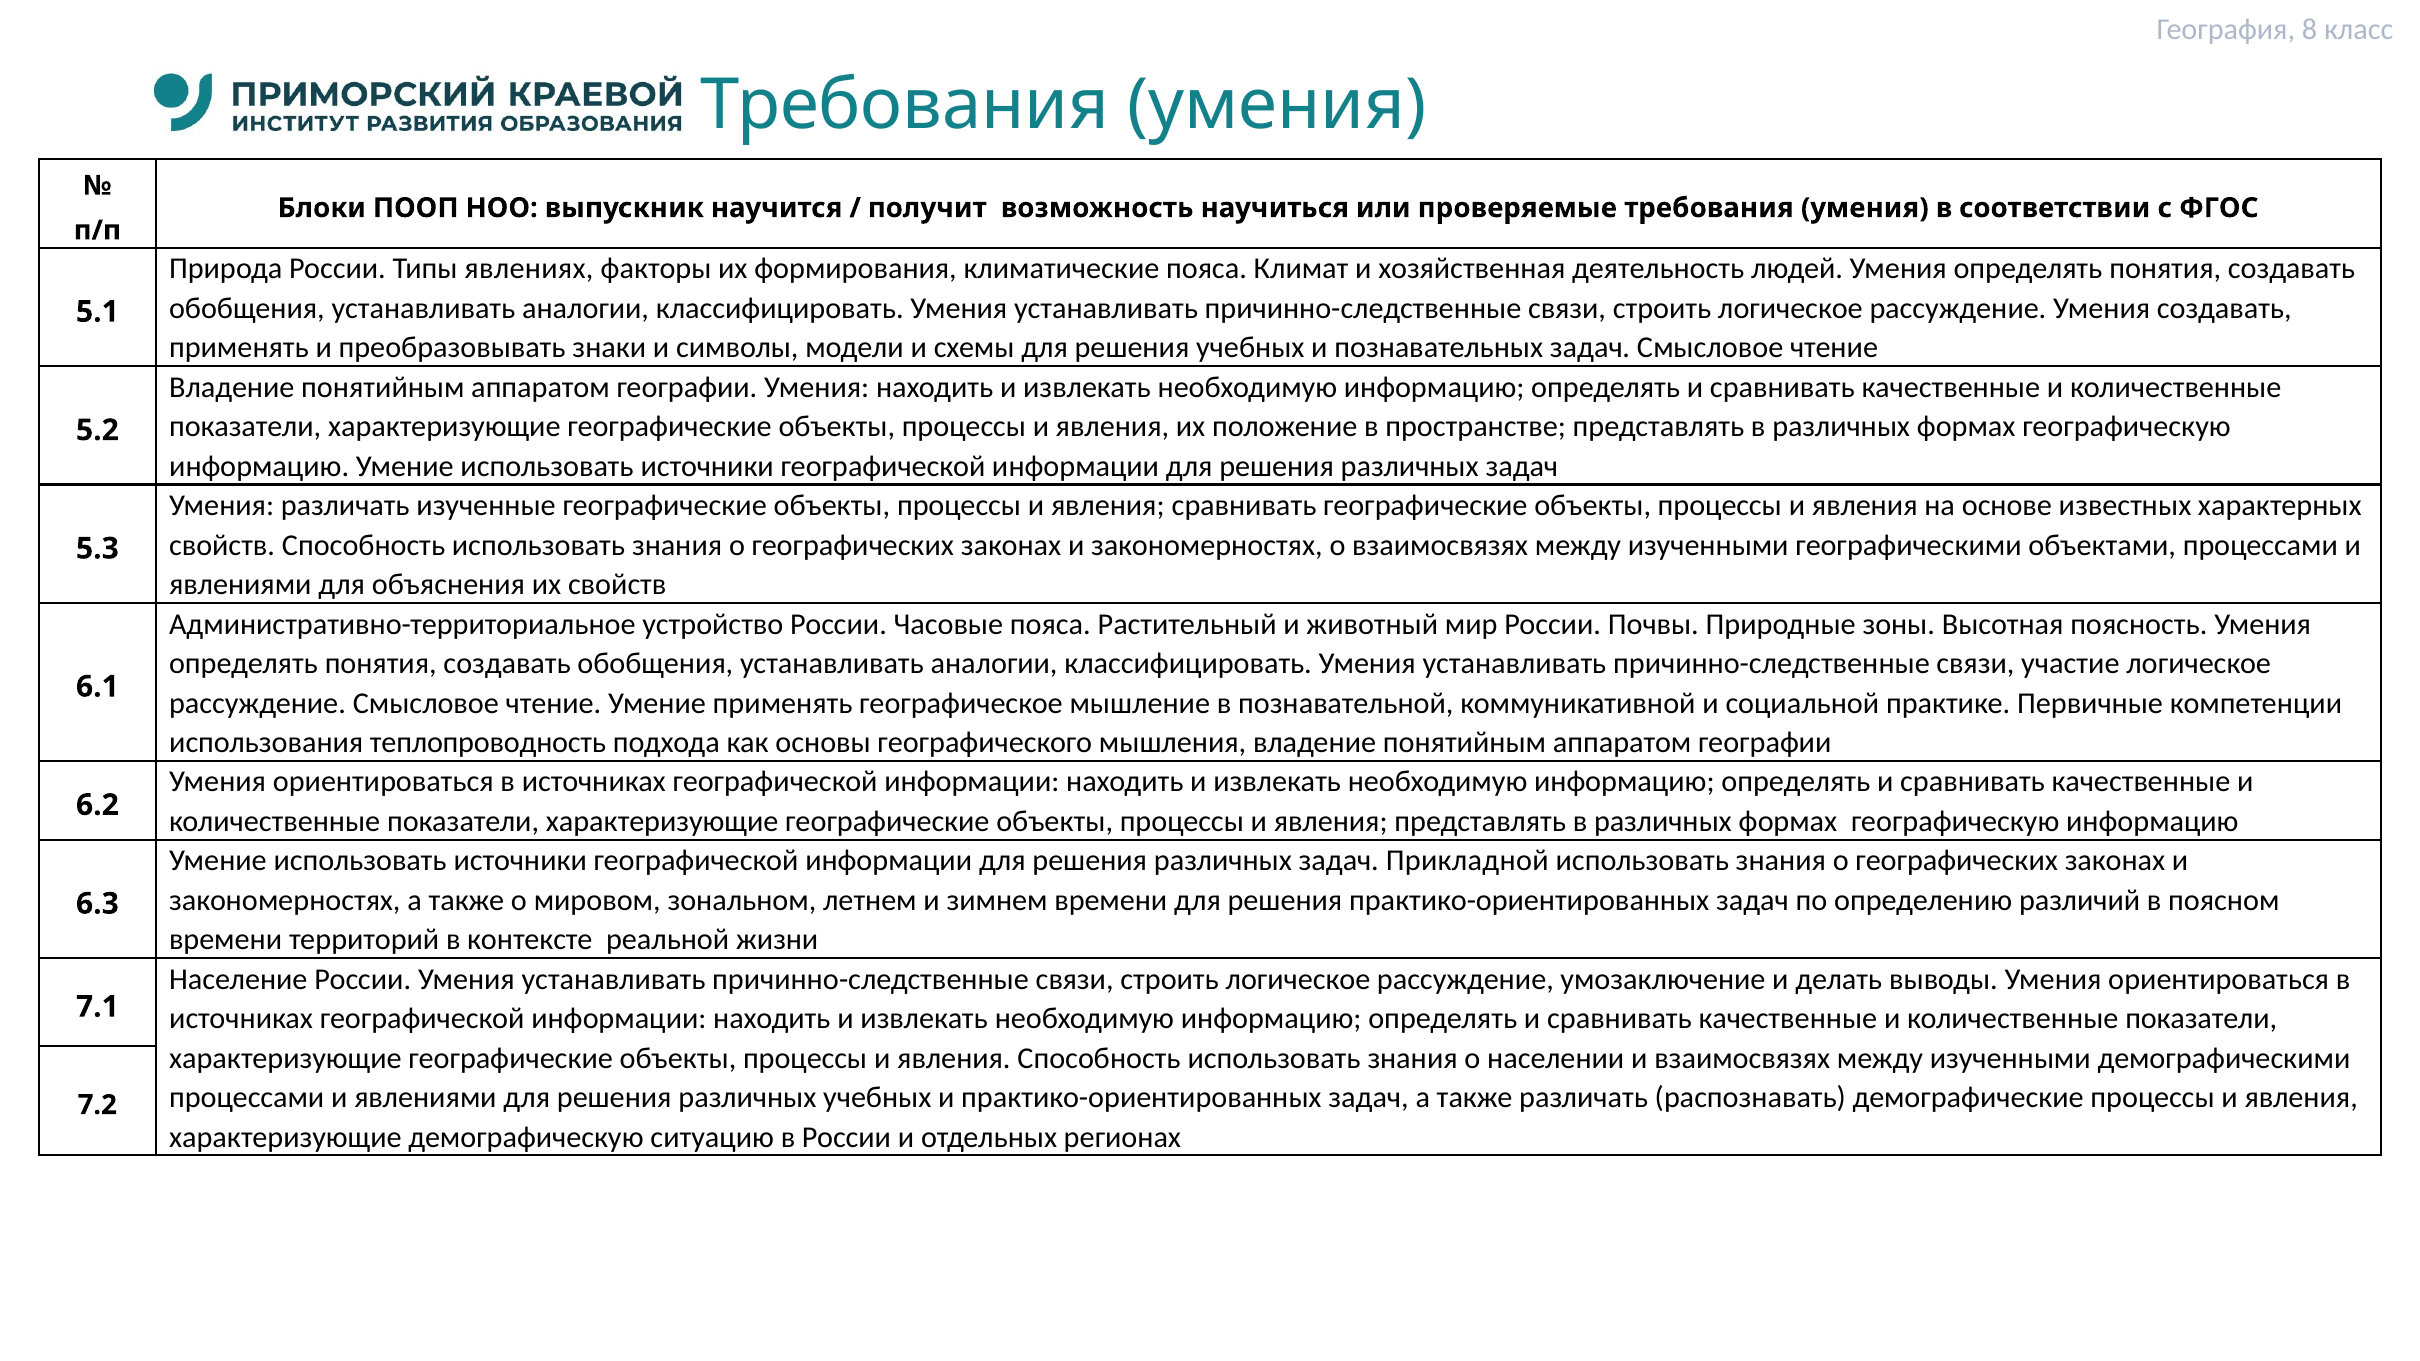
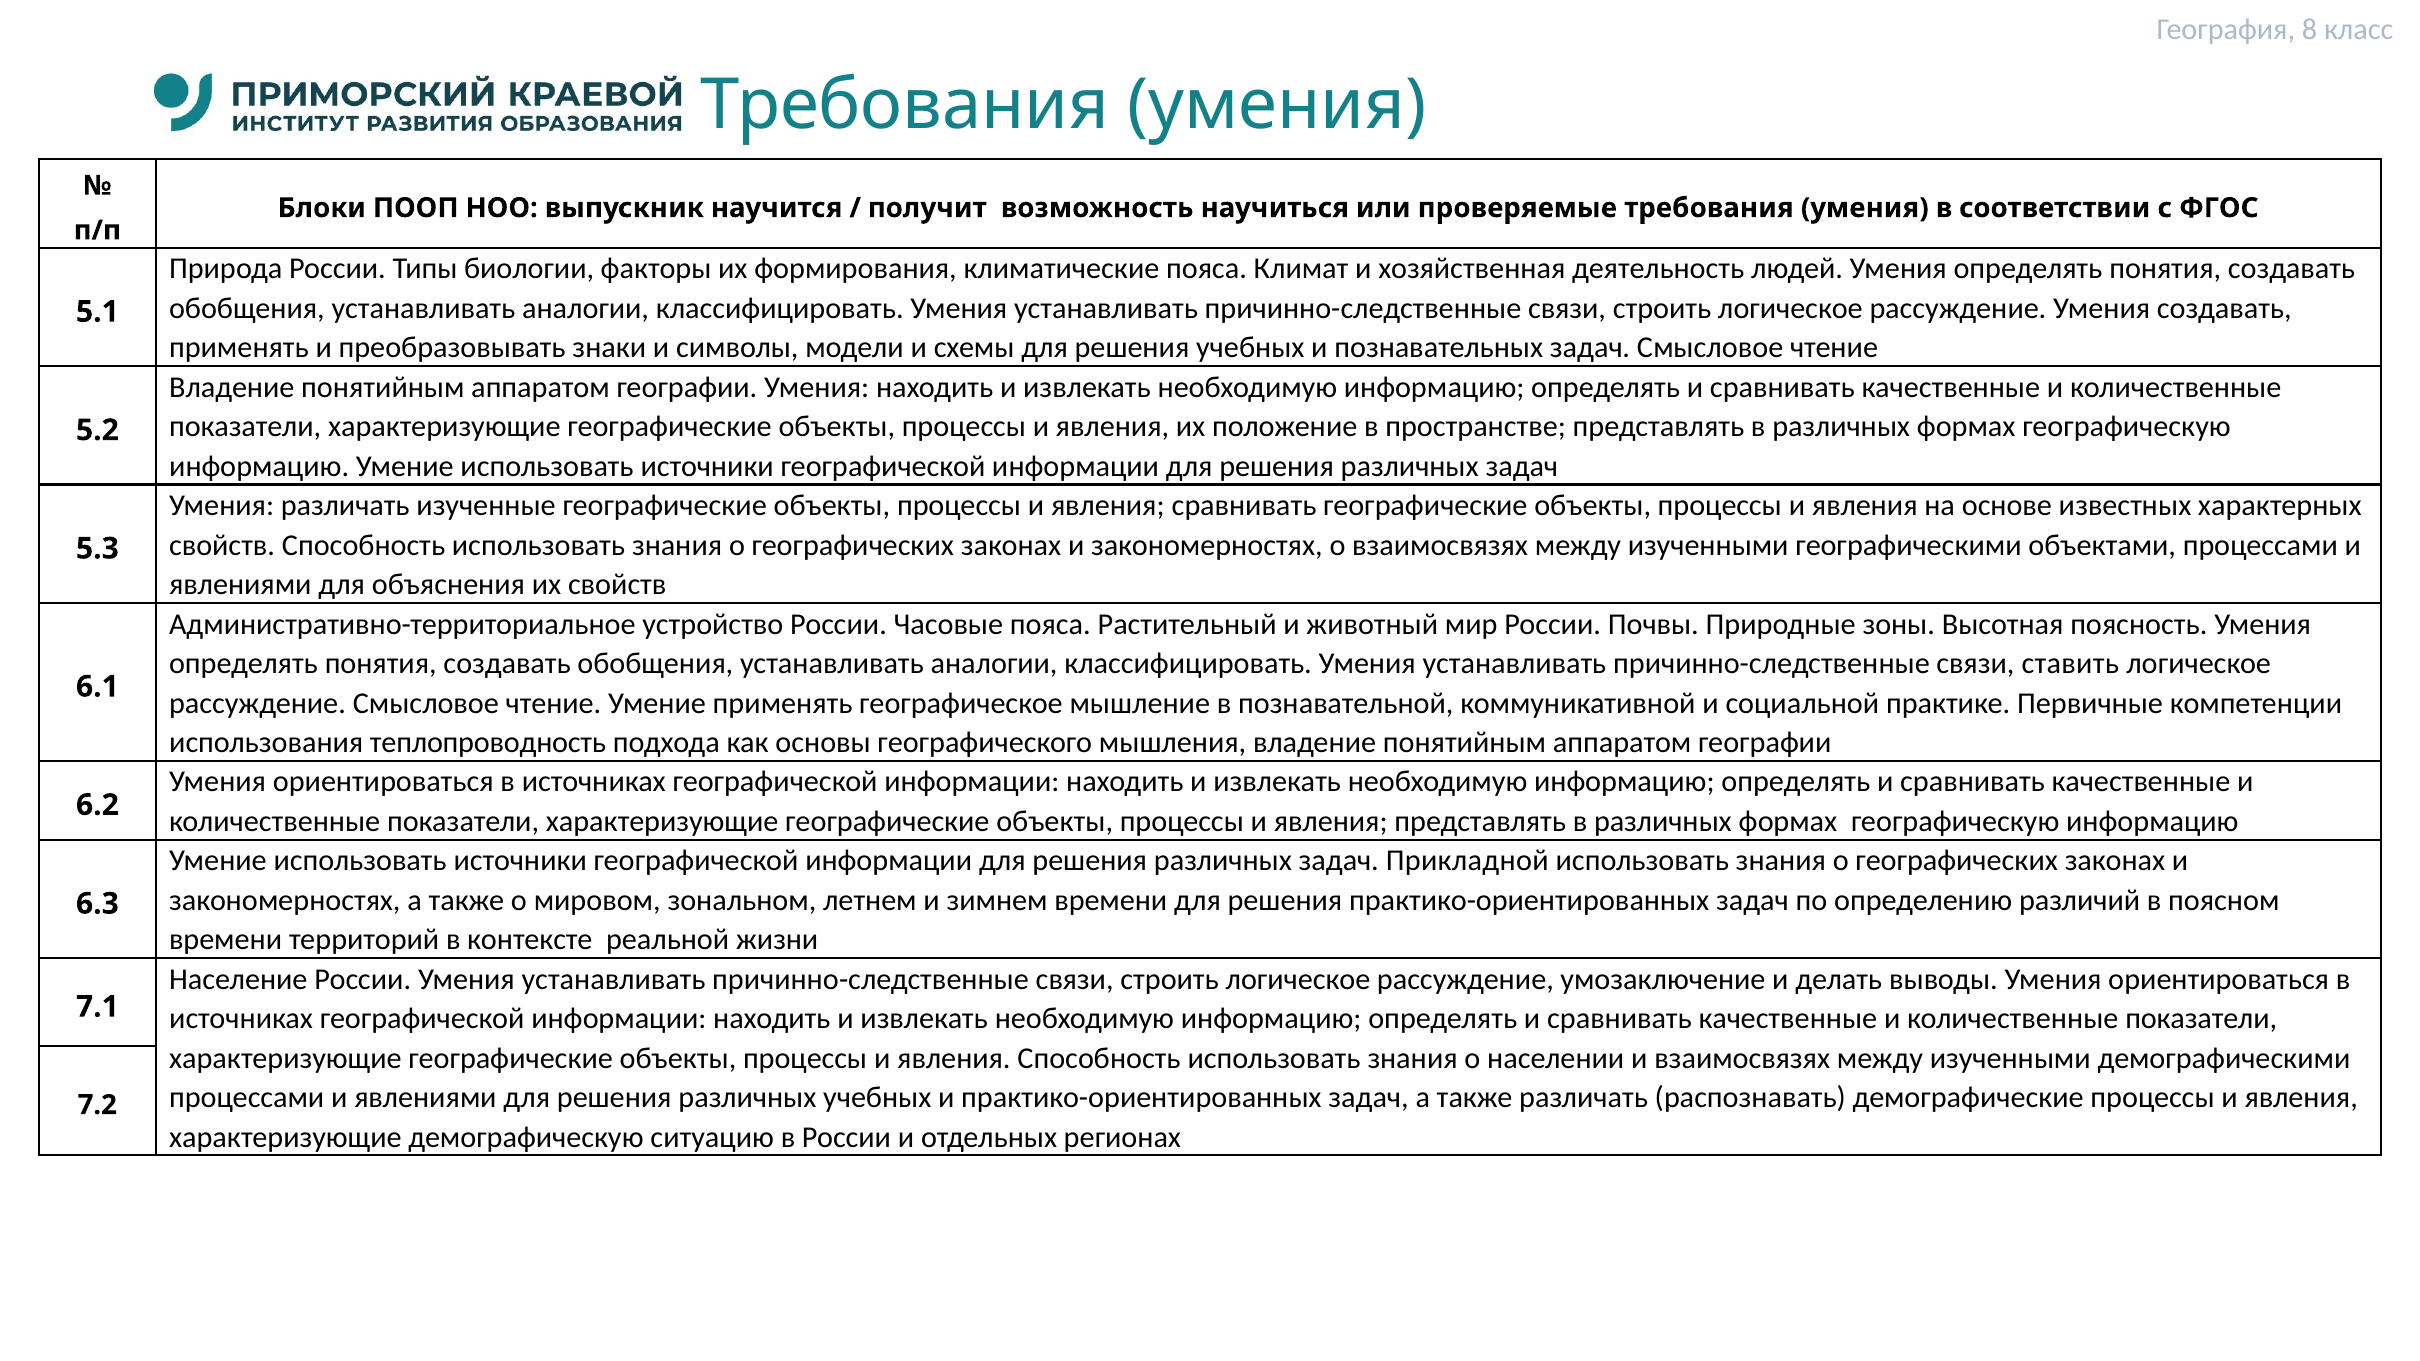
явлениях: явлениях -> биологии (529, 269)
участие: участие -> ставить (2070, 664)
